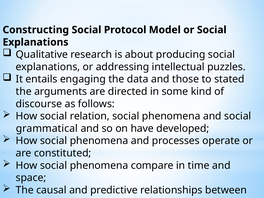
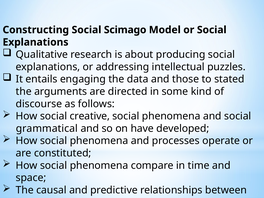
Protocol: Protocol -> Scimago (125, 30)
relation: relation -> creative (90, 116)
